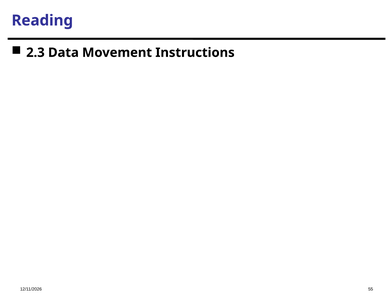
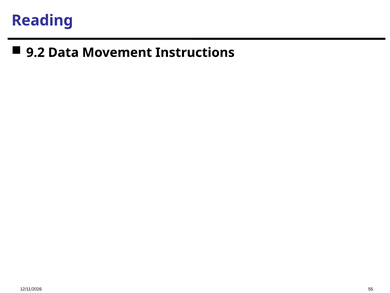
2.3: 2.3 -> 9.2 (35, 53)
